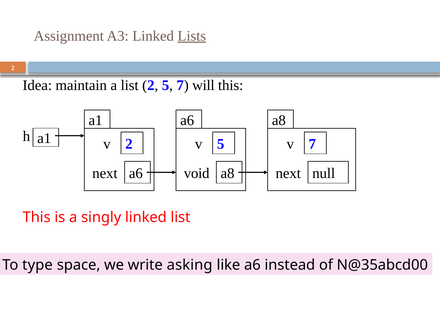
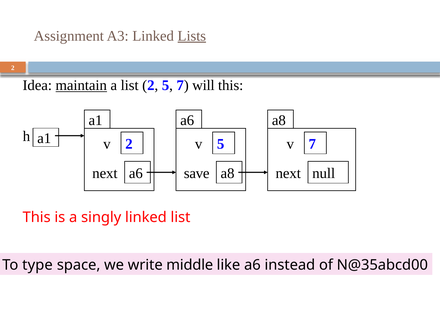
maintain underline: none -> present (81, 85)
void: void -> save (197, 173)
asking: asking -> middle (190, 265)
